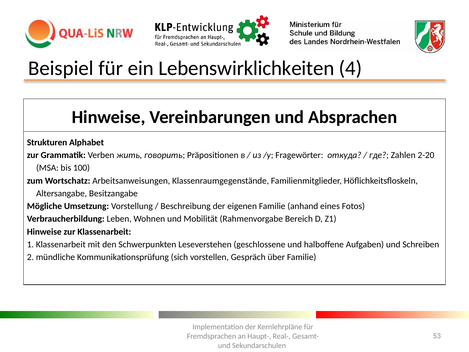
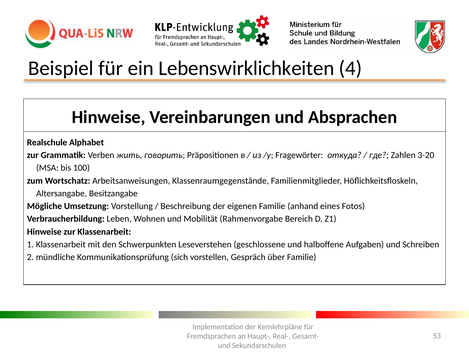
Strukturen: Strukturen -> Realschule (47, 142)
2-20: 2-20 -> 3-20 (426, 155)
